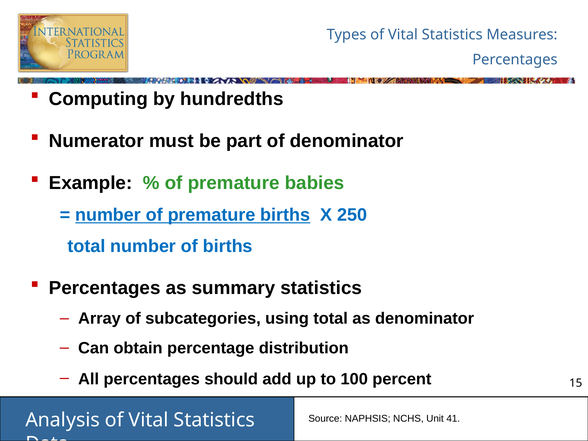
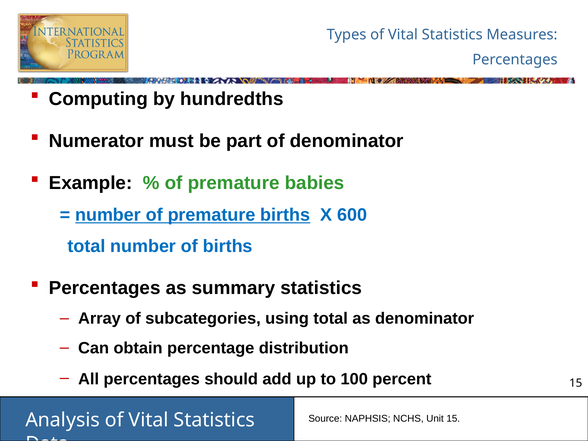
250: 250 -> 600 (352, 215)
Unit 41: 41 -> 15 (453, 419)
